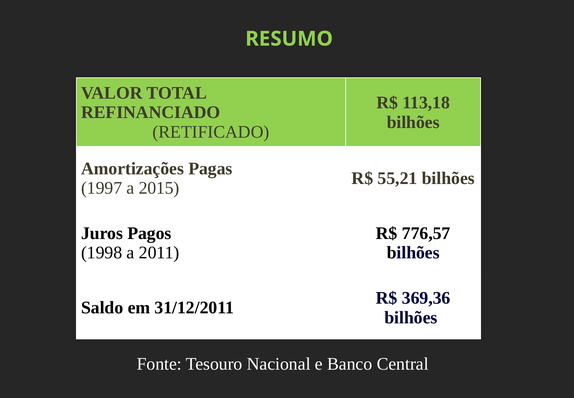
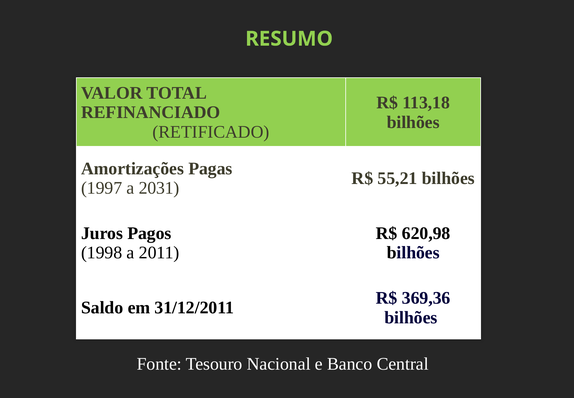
2015: 2015 -> 2031 (159, 188)
776,57: 776,57 -> 620,98 (426, 233)
